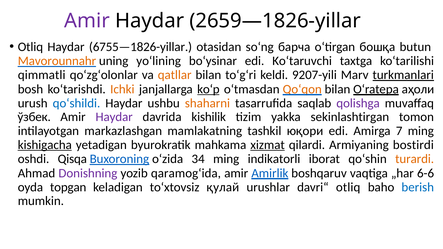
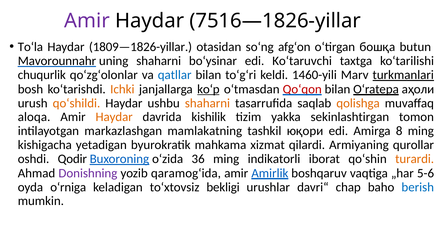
2659—1826-yillar: 2659—1826-yillar -> 7516—1826-yillar (275, 21)
Otliq: Otliq -> Toʻla (30, 47)
6755—1826-yillar: 6755—1826-yillar -> 1809—1826-yillar (141, 47)
барча: барча -> afgʻon (294, 47)
Mavorounnahr colour: orange -> black (57, 61)
uning yoʻlining: yoʻlining -> shaharni (159, 61)
qimmatli: qimmatli -> chuqurlik (42, 75)
qatllar colour: orange -> blue (175, 75)
9207-yili: 9207-yili -> 1460-yili (314, 75)
Qoʻqon colour: orange -> red (302, 89)
qoʻshildi colour: blue -> orange (76, 103)
qolishga colour: purple -> orange (358, 103)
ўзбек: ўзбек -> aloqa (34, 117)
Haydar colour: purple -> orange (114, 117)
7: 7 -> 8 (399, 131)
kishigacha underline: present -> none (45, 145)
xizmat underline: present -> none (268, 145)
bostirdi: bostirdi -> qurollar (413, 145)
Qisqa: Qisqa -> Qodir (72, 159)
34: 34 -> 36 (198, 159)
6-6: 6-6 -> 5-6 (426, 173)
topgan: topgan -> oʻrniga (68, 187)
қулай: қулай -> bekligi (223, 187)
davri“ otliq: otliq -> chap (348, 187)
